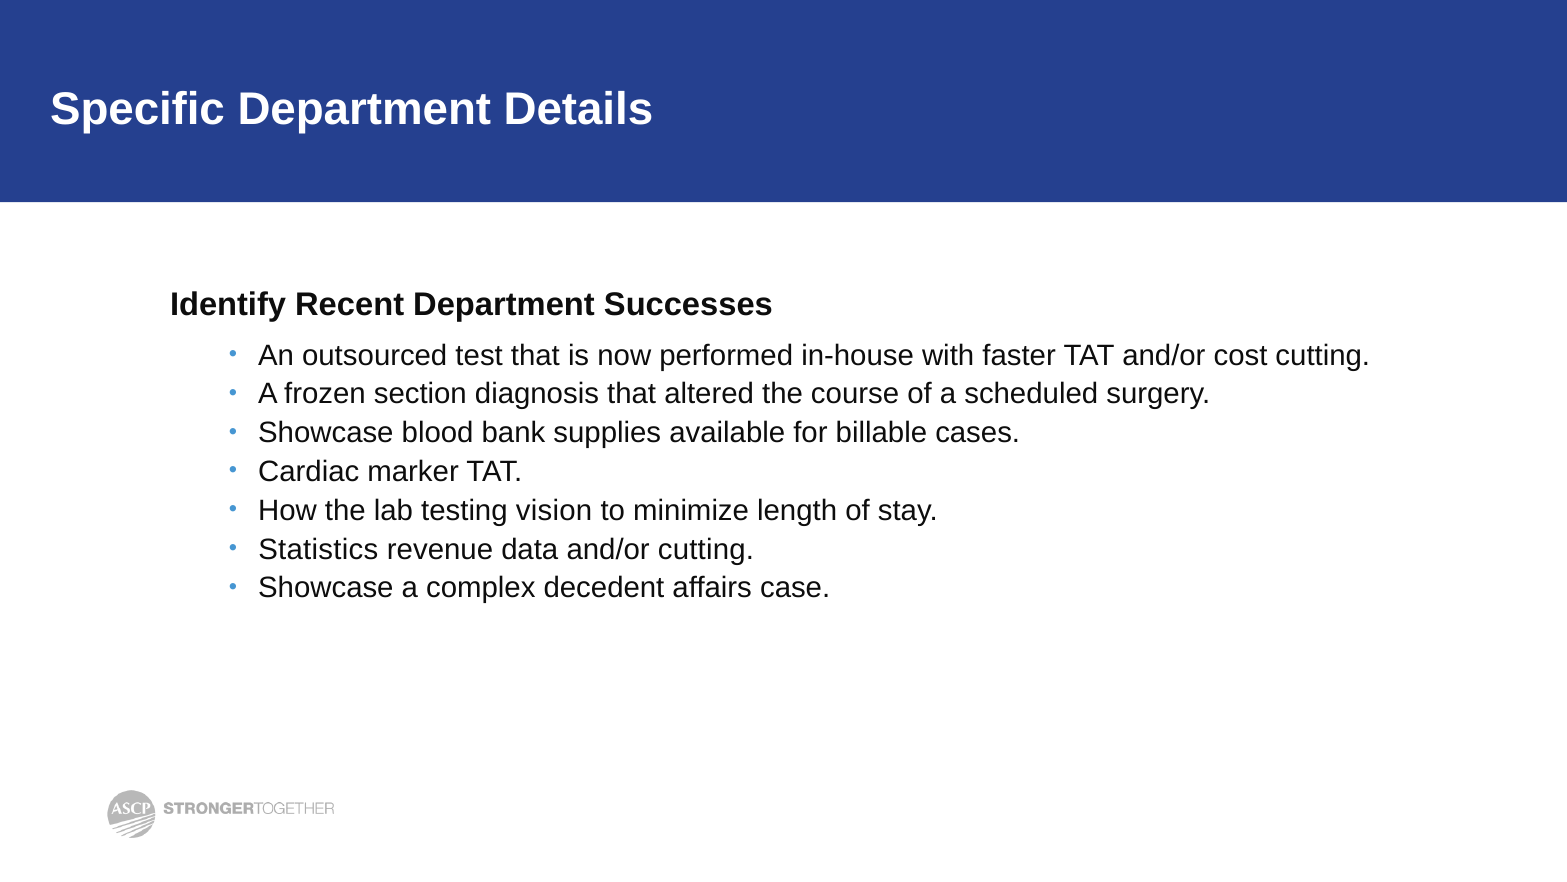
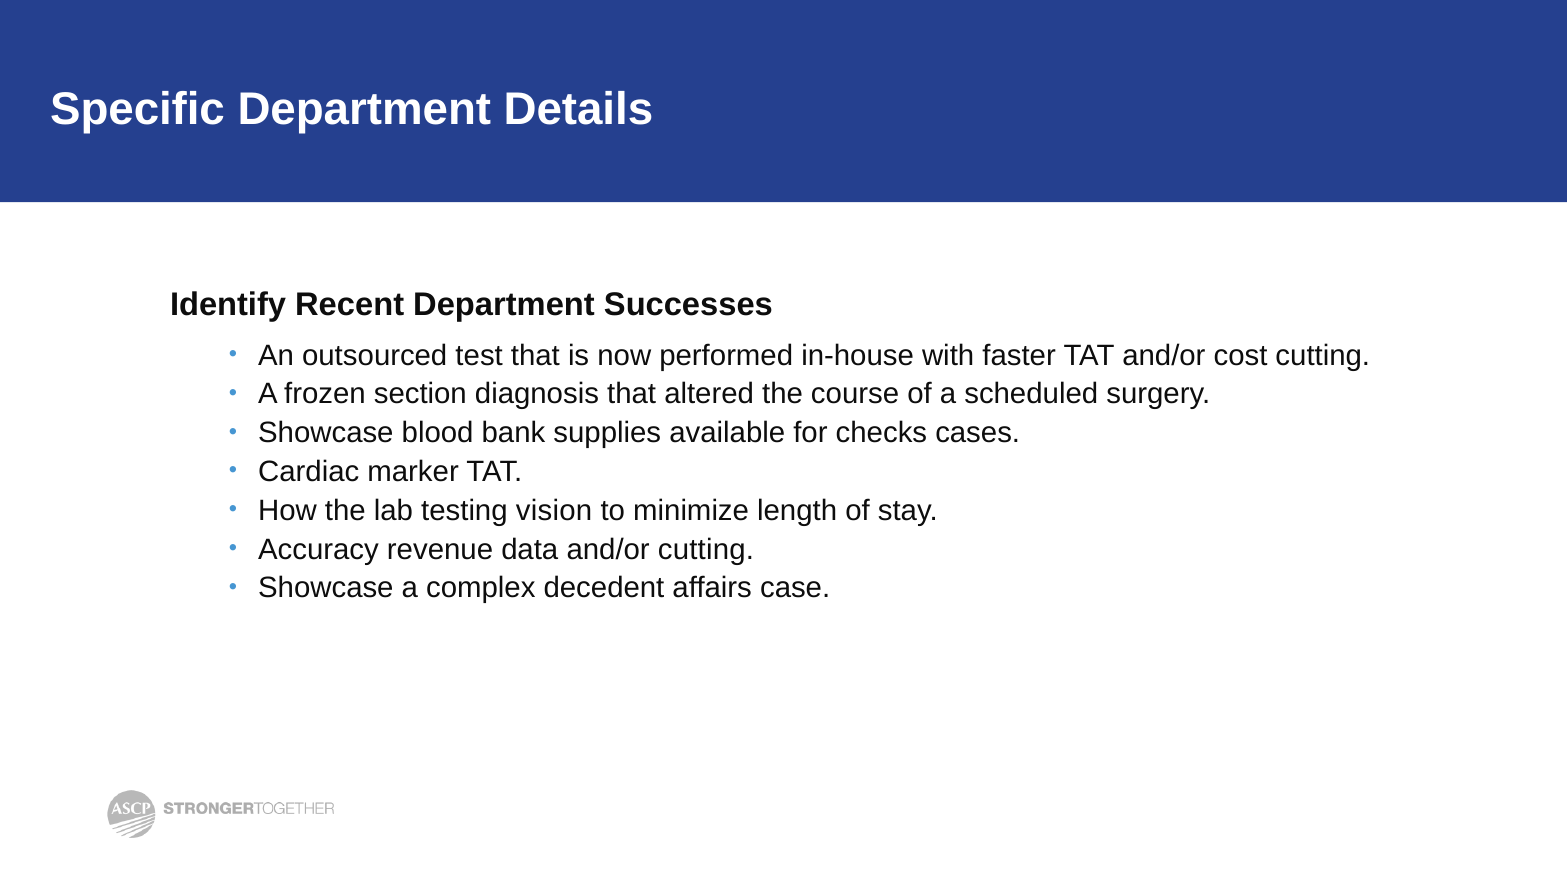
billable: billable -> checks (881, 433)
Statistics: Statistics -> Accuracy (319, 549)
